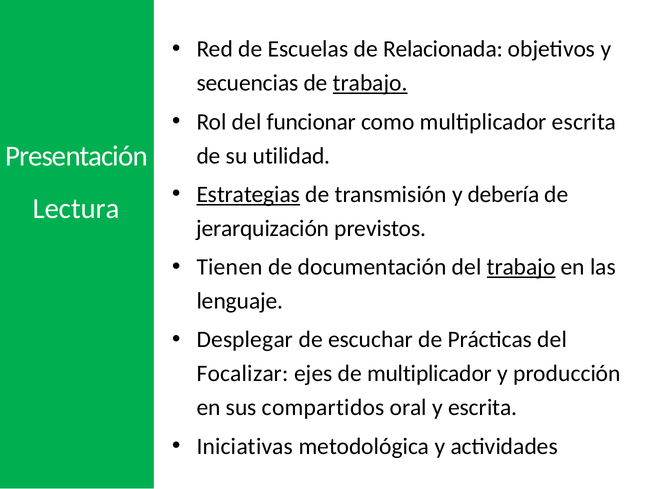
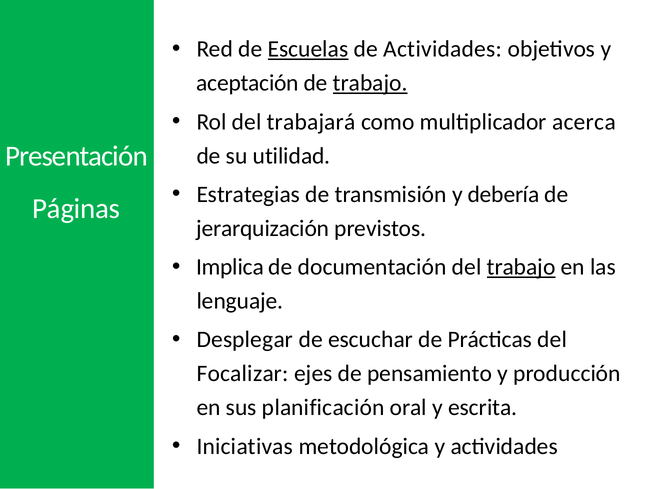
Escuelas underline: none -> present (308, 49)
de Relacionada: Relacionada -> Actividades (443, 49)
secuencias: secuencias -> aceptación (248, 83)
funcionar: funcionar -> trabajará (311, 122)
multiplicador escrita: escrita -> acerca (584, 122)
Estrategias underline: present -> none (248, 194)
Lectura: Lectura -> Páginas (76, 208)
Tienen: Tienen -> Implica (230, 267)
de multiplicador: multiplicador -> pensamiento (430, 374)
compartidos: compartidos -> planificación (323, 408)
